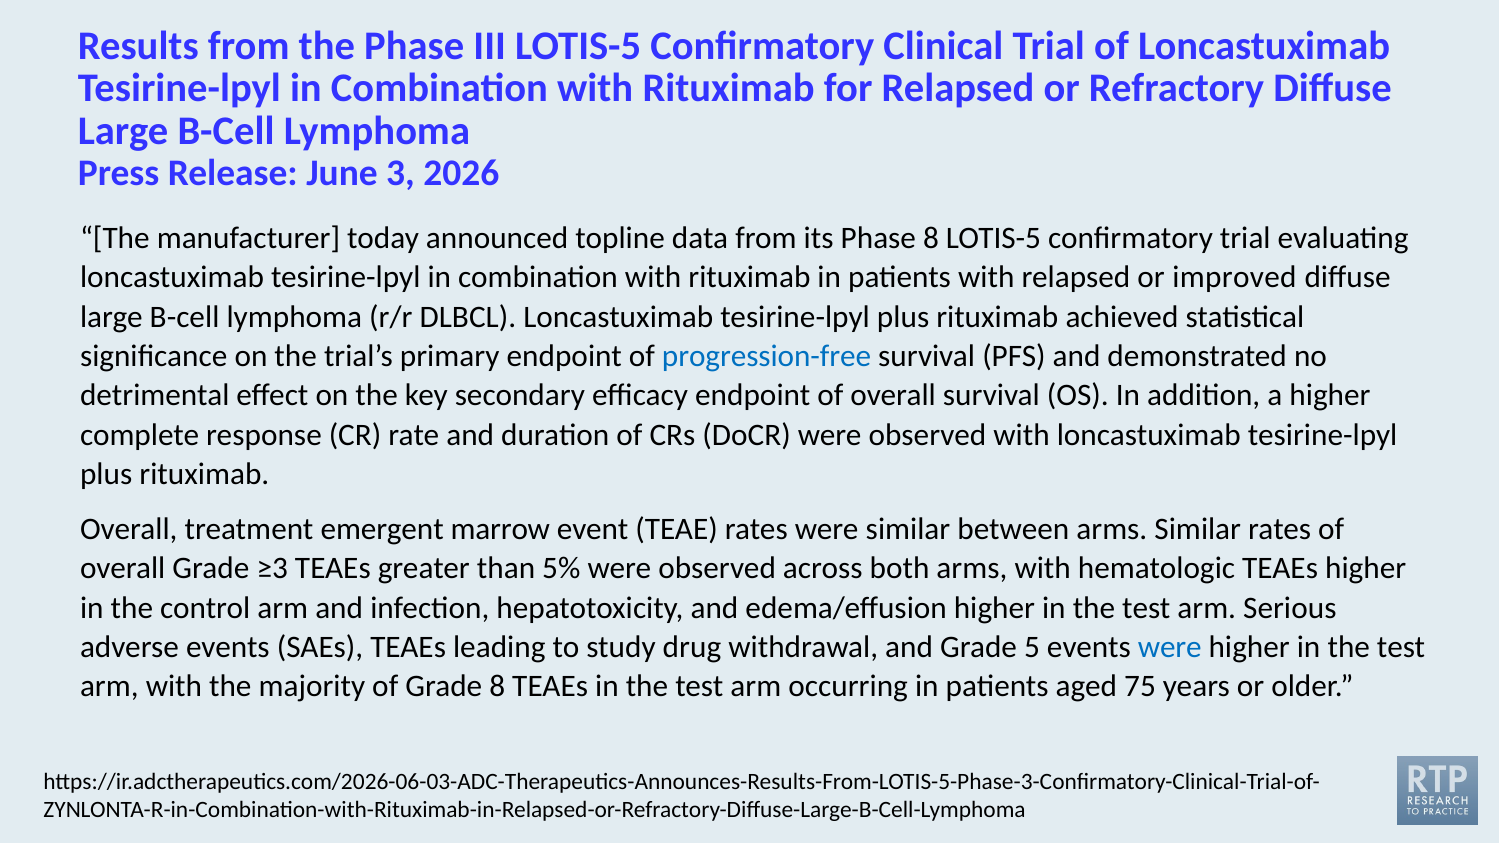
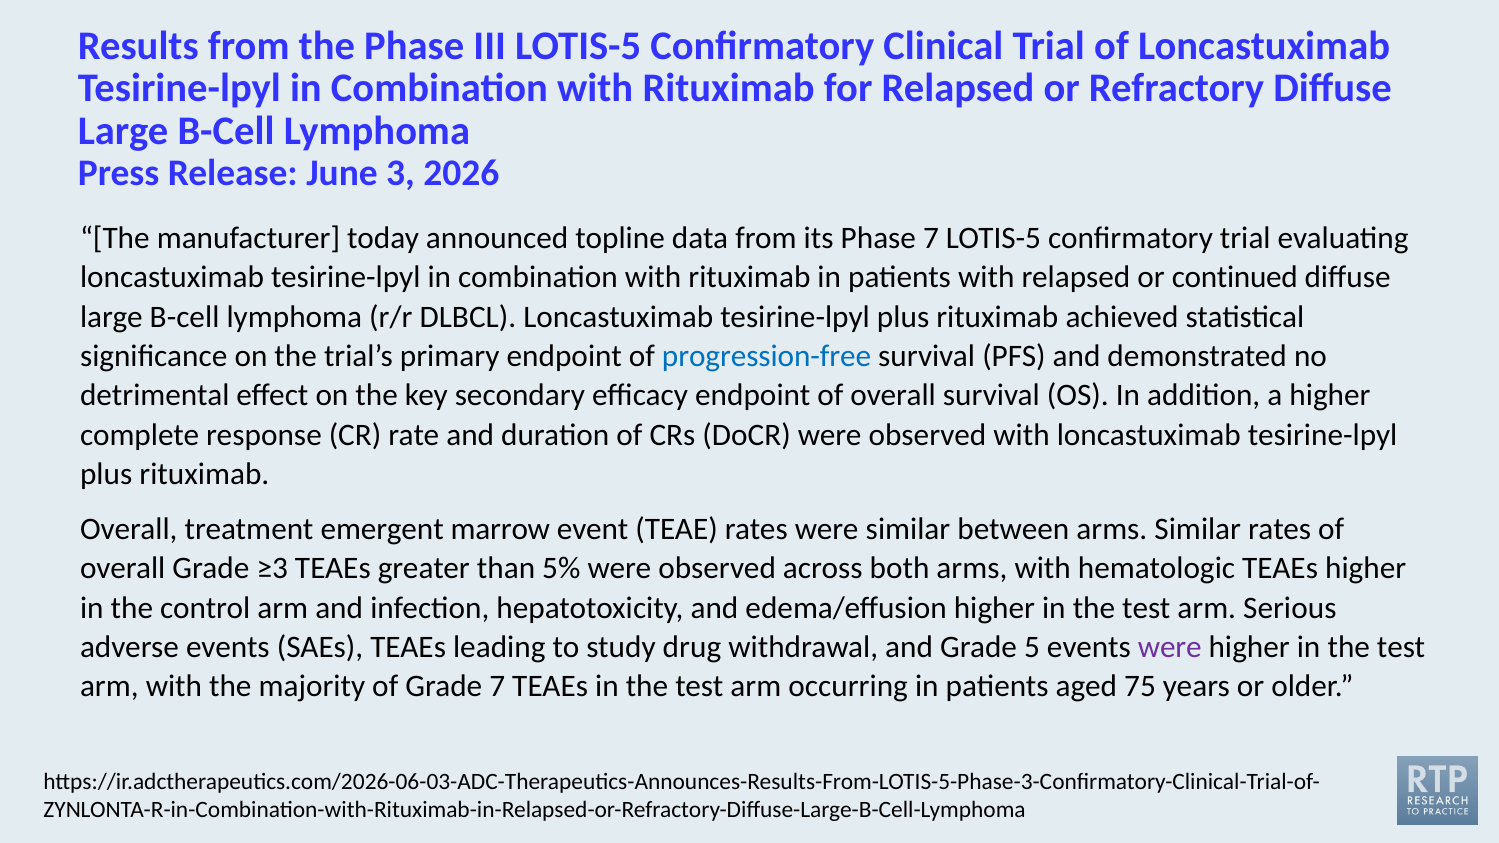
Phase 8: 8 -> 7 (931, 238)
improved: improved -> continued (1235, 278)
were colour: blue -> purple (1170, 647)
Grade 8: 8 -> 7 (497, 687)
